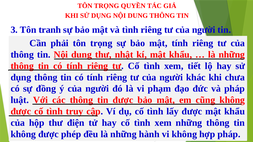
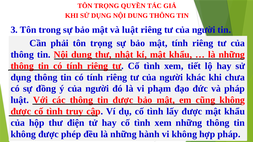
tranh: tranh -> trong (50, 30)
và tình: tình -> luật (130, 30)
